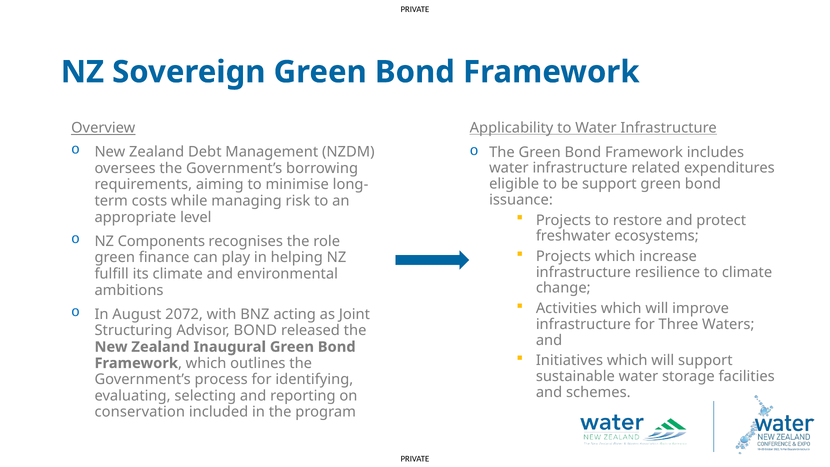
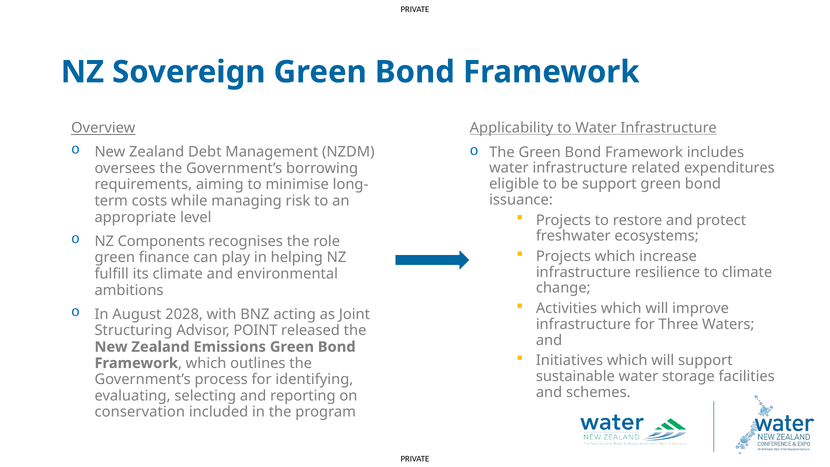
2072: 2072 -> 2028 (184, 314)
Advisor BOND: BOND -> POINT (255, 331)
Inaugural: Inaugural -> Emissions (230, 347)
